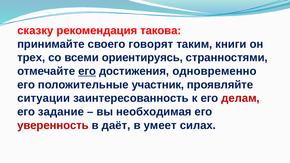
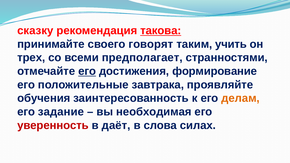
такова underline: none -> present (161, 31)
книги: книги -> учить (231, 44)
ориентируясь: ориентируясь -> предполагает (142, 58)
одновременно: одновременно -> формирование (215, 71)
участник: участник -> завтрака (158, 85)
ситуации: ситуации -> обучения (44, 98)
делам colour: red -> orange (241, 98)
умеет: умеет -> слова (160, 125)
